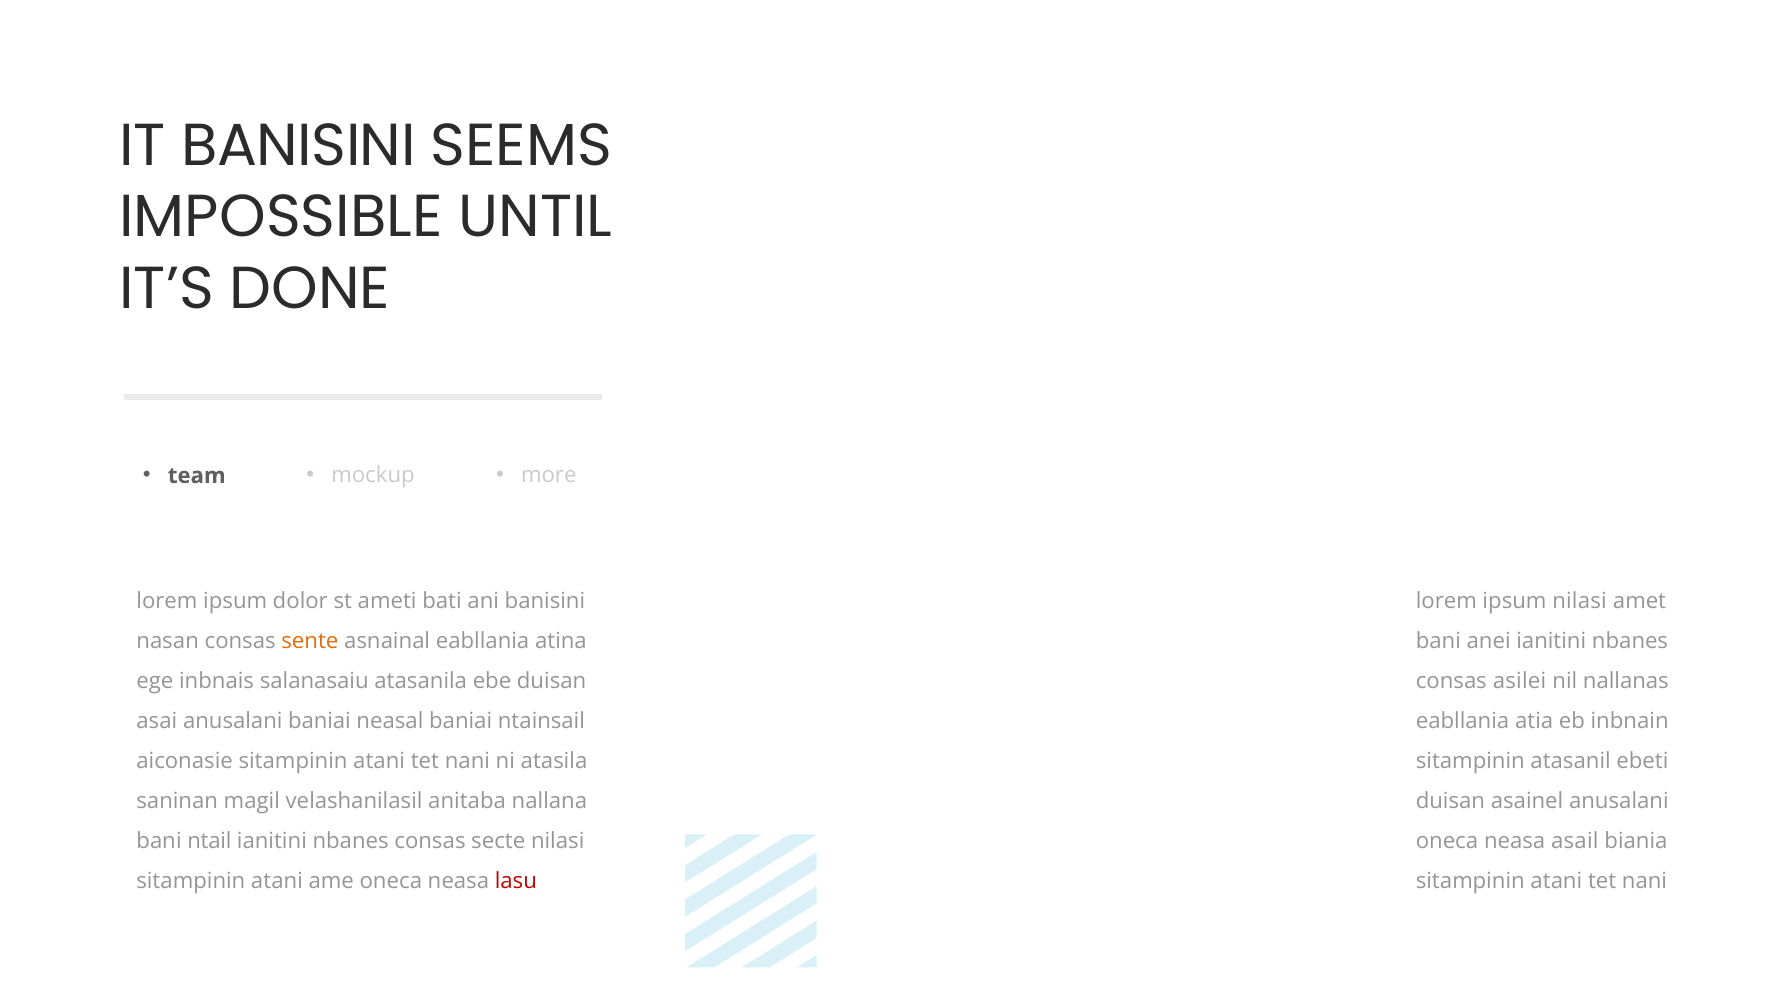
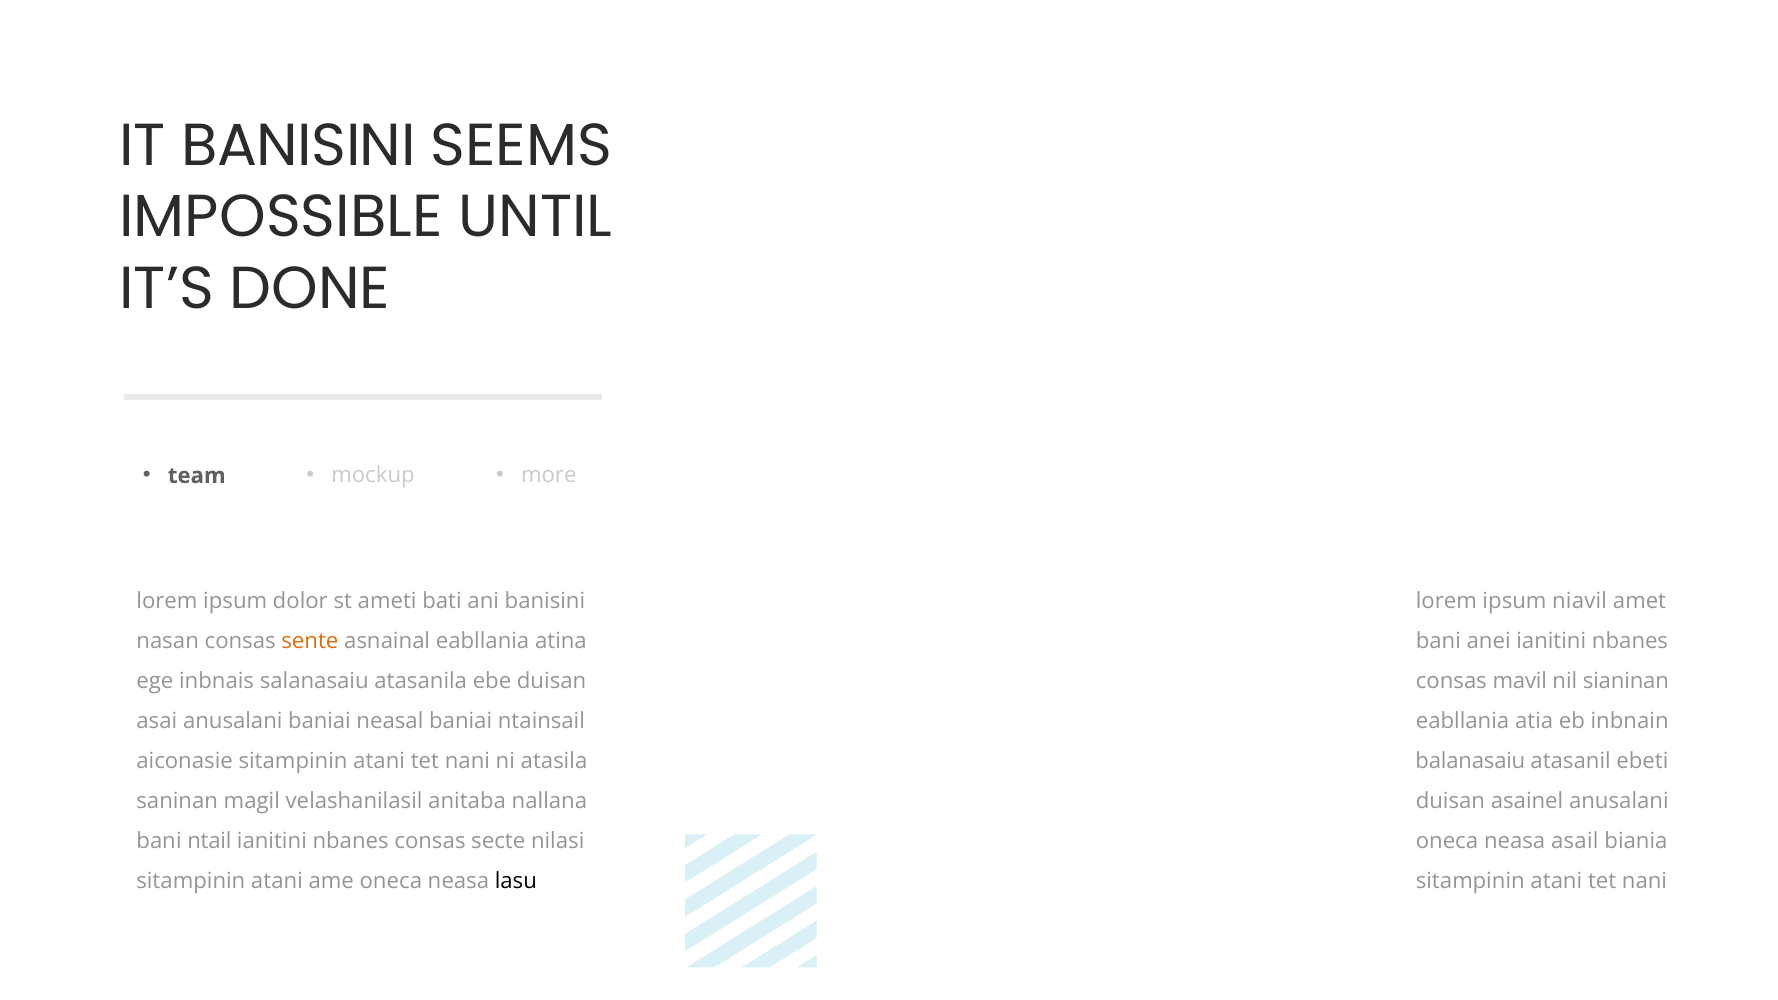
ipsum nilasi: nilasi -> niavil (1580, 601)
asilei: asilei -> mavil (1520, 681)
nallanas: nallanas -> sianinan (1626, 681)
sitampinin: sitampinin -> balanasaiu (1470, 761)
lasu colour: red -> black (516, 881)
